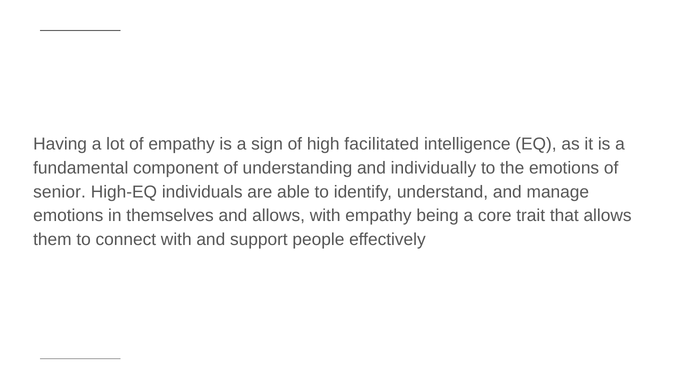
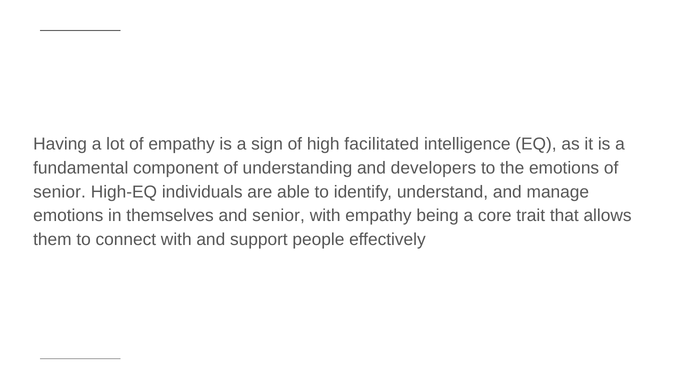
individually: individually -> developers (433, 168)
and allows: allows -> senior (279, 216)
